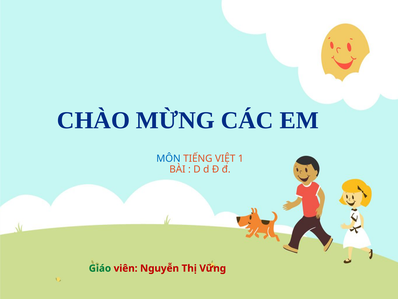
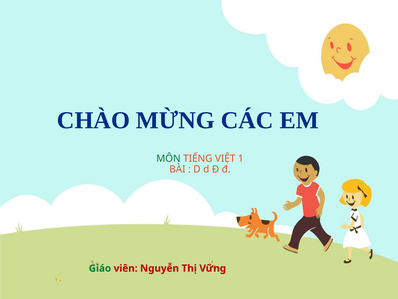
MÔN colour: blue -> green (168, 158)
